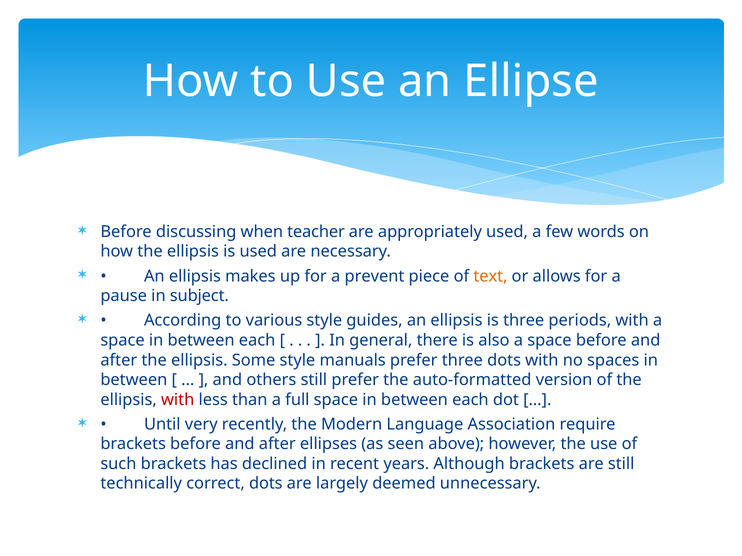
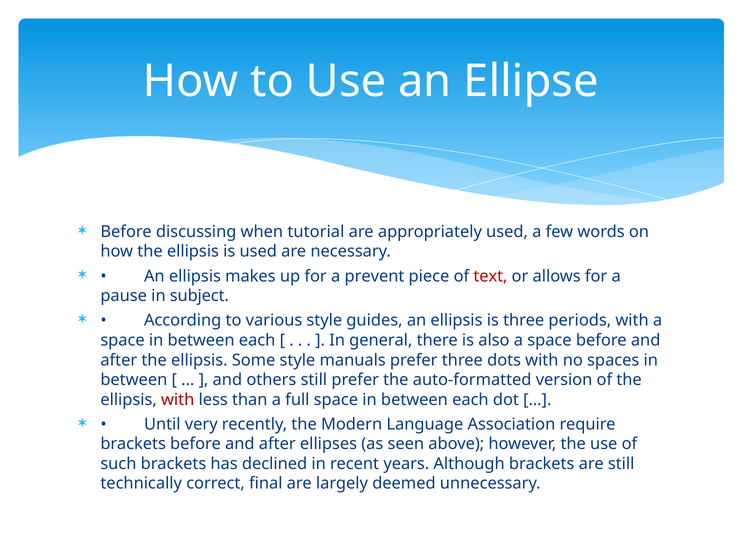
teacher: teacher -> tutorial (316, 232)
text colour: orange -> red (490, 276)
correct dots: dots -> final (266, 484)
